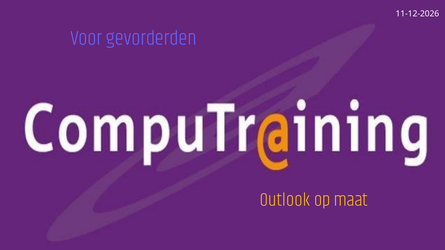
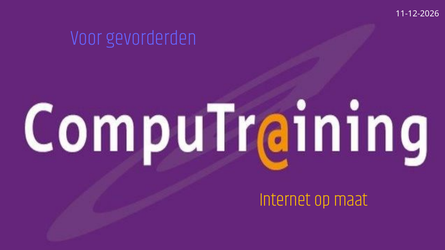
Outlook: Outlook -> Internet (285, 200)
